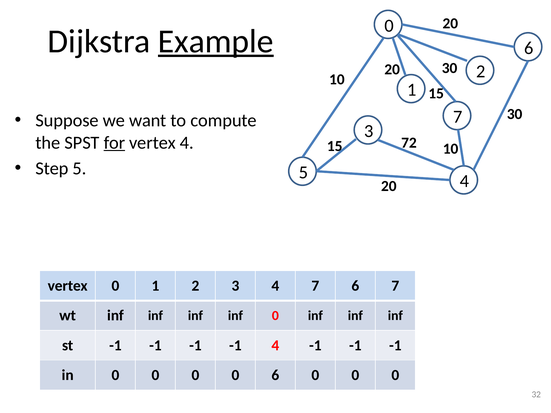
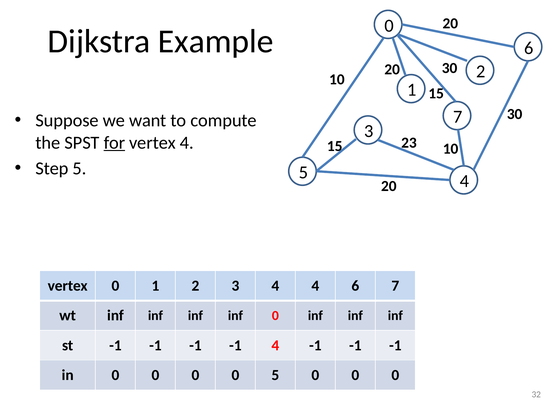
Example underline: present -> none (216, 41)
72: 72 -> 23 (409, 143)
4 7: 7 -> 4 (315, 286)
0 6: 6 -> 5 (275, 375)
